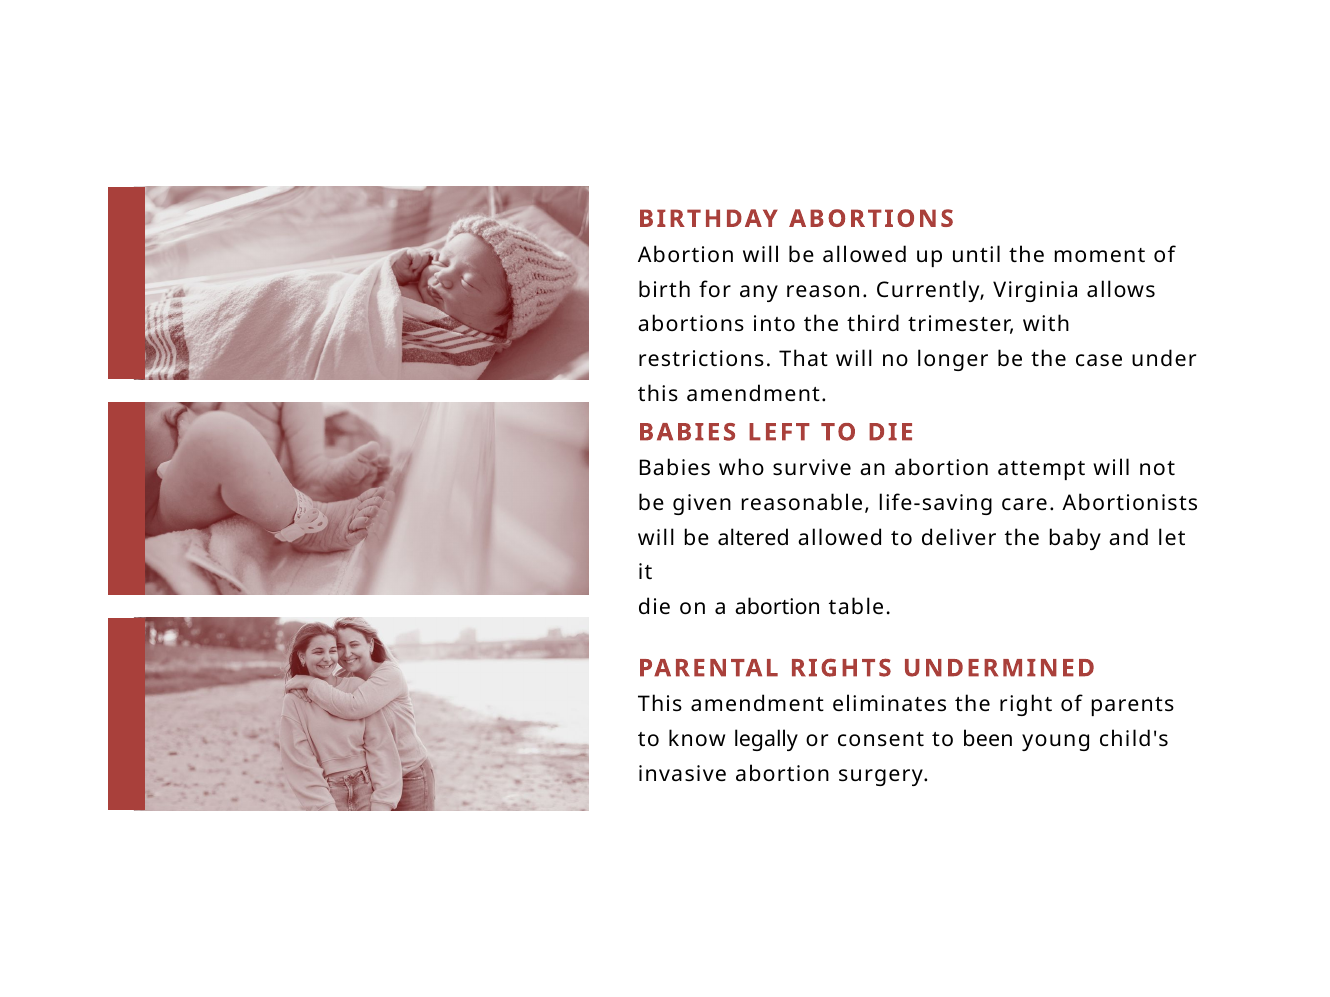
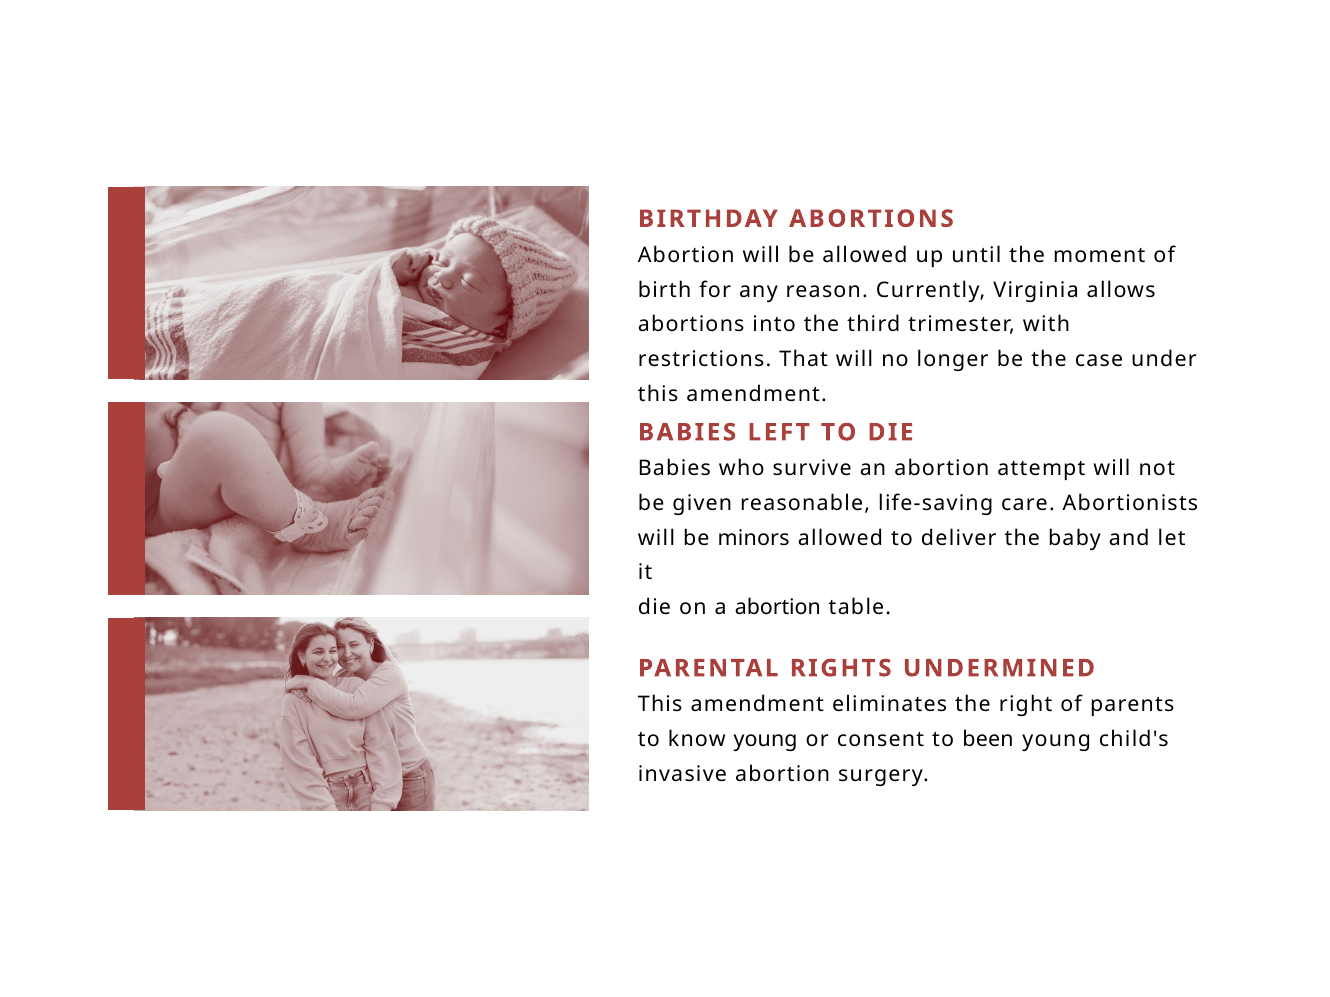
altered: altered -> minors (754, 538)
know legally: legally -> young (766, 740)
